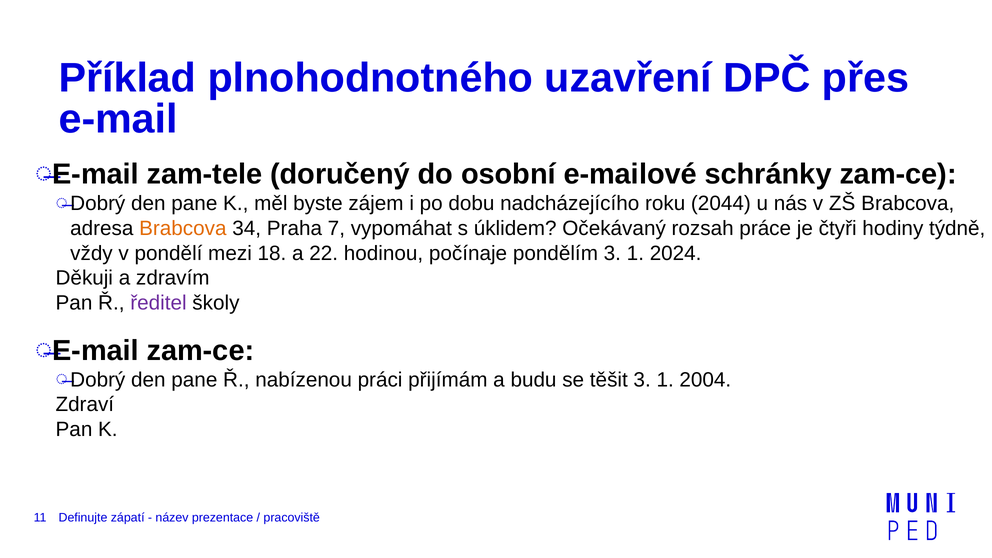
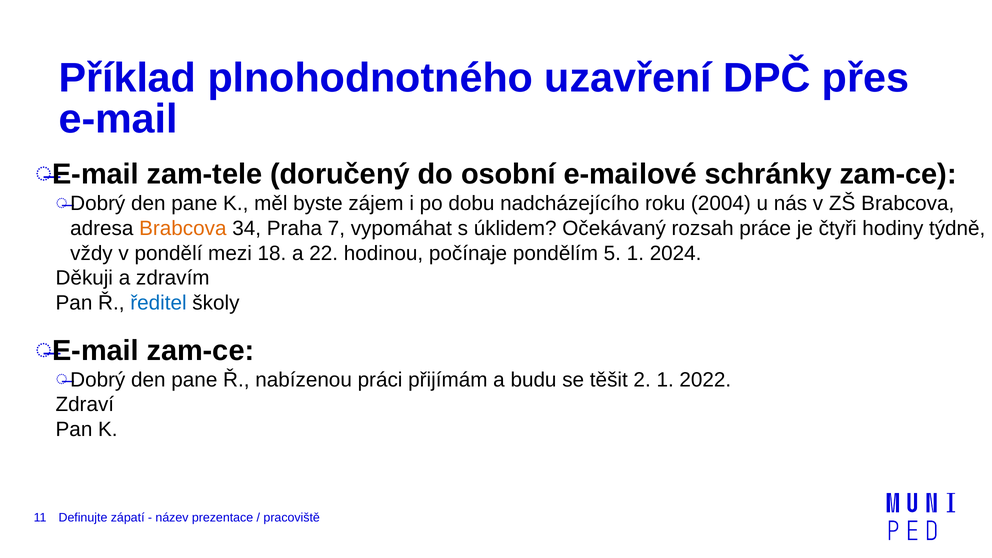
2044: 2044 -> 2004 (721, 204)
pondělím 3: 3 -> 5 (612, 253)
ředitel colour: purple -> blue (158, 303)
těšit 3: 3 -> 2 (642, 380)
2004: 2004 -> 2022 (705, 380)
